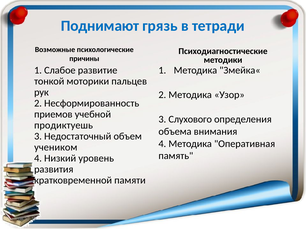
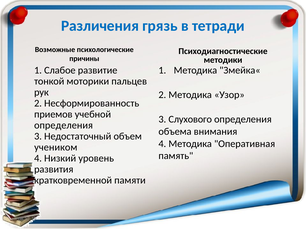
Поднимают: Поднимают -> Различения (100, 26)
продиктуешь: продиктуешь -> определения (64, 126)
